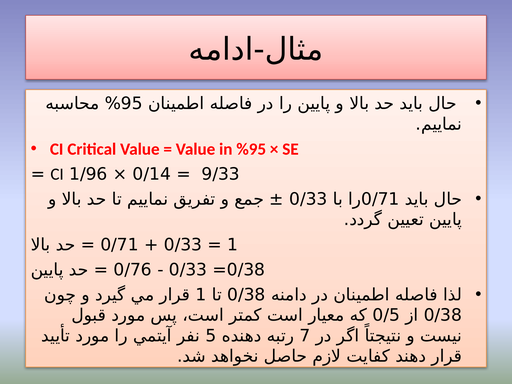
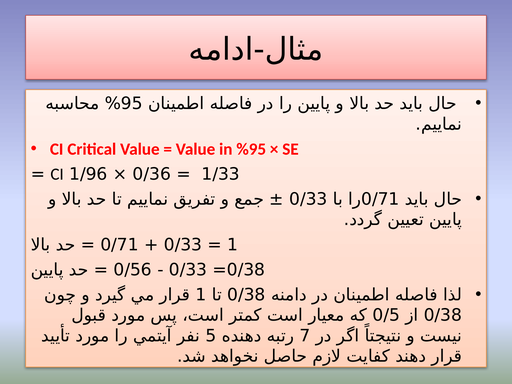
0/14: 0/14 -> 0/36 (152, 174)
9/33: 9/33 -> 1/33 (221, 174)
0/76: 0/76 -> 0/56 (133, 270)
